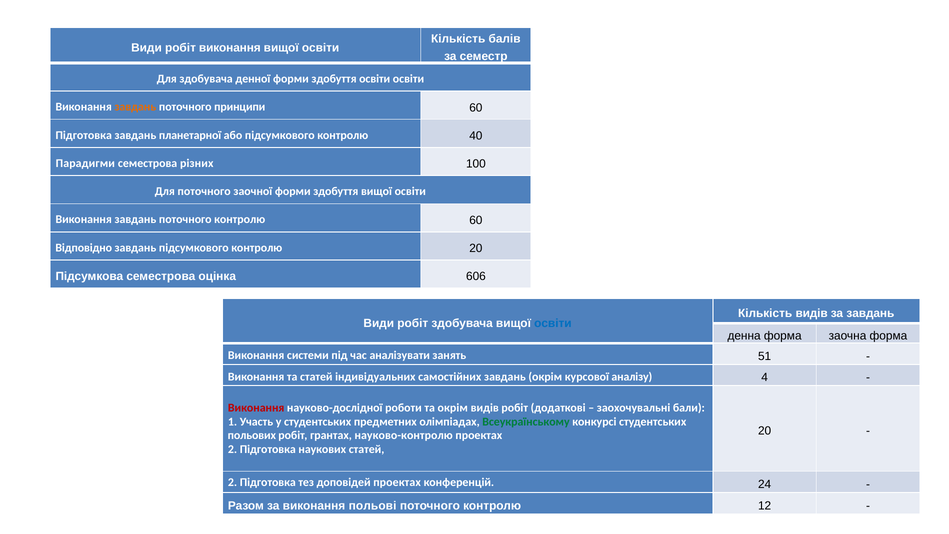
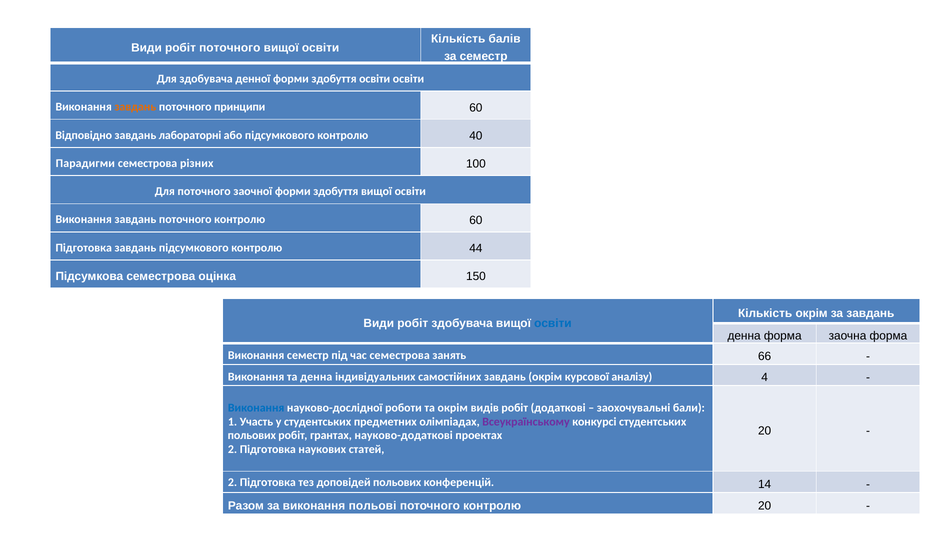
робіт виконання: виконання -> поточного (230, 48)
Підготовка: Підготовка -> Відповідно (84, 135)
планетарної: планетарної -> лабораторні (190, 135)
Відповідно: Відповідно -> Підготовка (84, 248)
контролю 20: 20 -> 44 (476, 248)
606: 606 -> 150 (476, 276)
Кількість видів: видів -> окрім (812, 313)
Виконання системи: системи -> семестр (308, 355)
час аналізувати: аналізувати -> семестрова (400, 355)
51: 51 -> 66 (765, 356)
та статей: статей -> денна (316, 377)
Виконання colour: red -> blue (256, 408)
Всеукраїнському colour: green -> purple (526, 422)
науково-контролю: науково-контролю -> науково-додаткові (404, 435)
доповідей проектах: проектах -> польових (397, 482)
24: 24 -> 14 (765, 484)
контролю 12: 12 -> 20 (765, 506)
